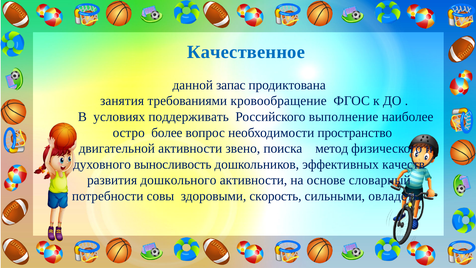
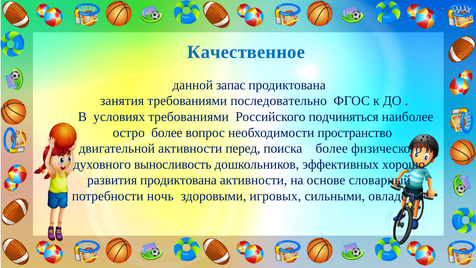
кровообращение: кровообращение -> последовательно (279, 101)
условиях поддерживать: поддерживать -> требованиями (189, 117)
выполнение: выполнение -> подчиняться (344, 117)
звено: звено -> перед (243, 148)
поиска метод: метод -> более (332, 148)
качеств: качеств -> хорошо (404, 164)
развития дошкольного: дошкольного -> продиктована (179, 180)
совы: совы -> ночь (160, 196)
скорость: скорость -> игровых (275, 196)
